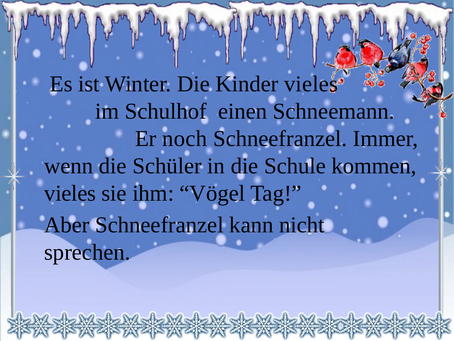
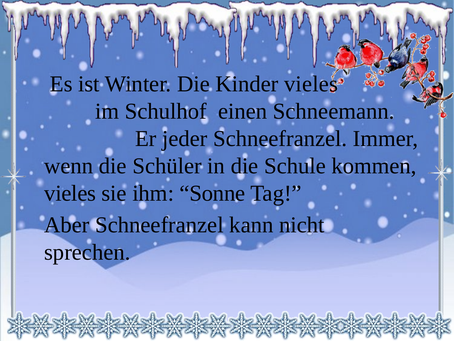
noch: noch -> jeder (185, 138)
Vögel: Vögel -> Sonne (212, 193)
